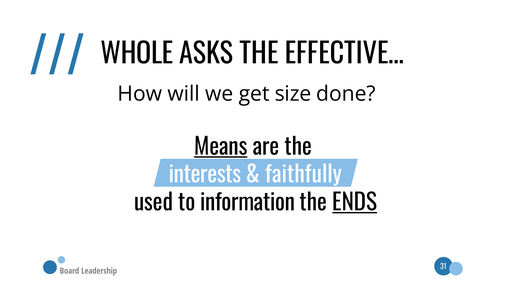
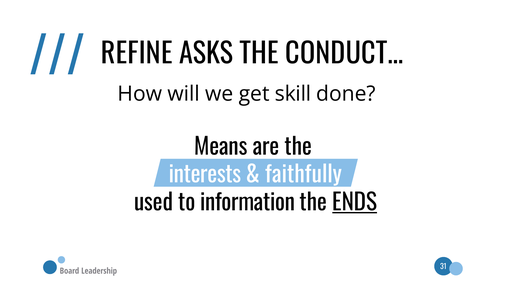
WHOLE: WHOLE -> REFINE (137, 54)
EFFECTIVE…: EFFECTIVE… -> CONDUCT… (344, 54)
size: size -> skill (293, 94)
Means underline: present -> none (221, 147)
